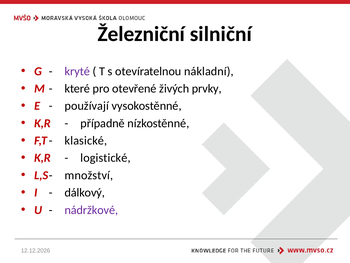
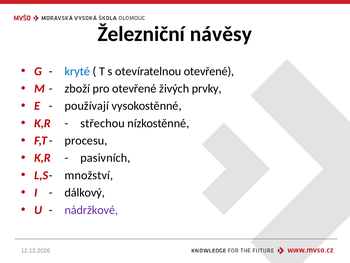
silniční: silniční -> návěsy (221, 34)
kryté colour: purple -> blue (77, 71)
otevíratelnou nákladní: nákladní -> otevřené (209, 71)
které: které -> zboží (77, 88)
případně: případně -> střechou (103, 123)
klasické: klasické -> procesu (86, 140)
logistické: logistické -> pasivních (105, 158)
